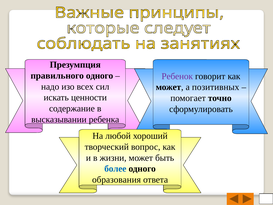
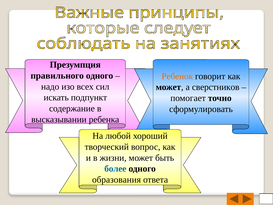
Ребенок colour: purple -> orange (177, 76)
позитивных: позитивных -> сверстников (216, 87)
ценности: ценности -> подпункт (89, 97)
